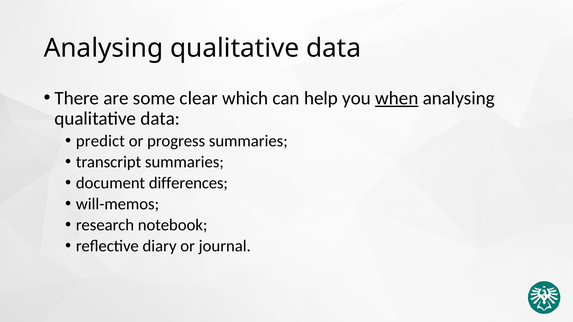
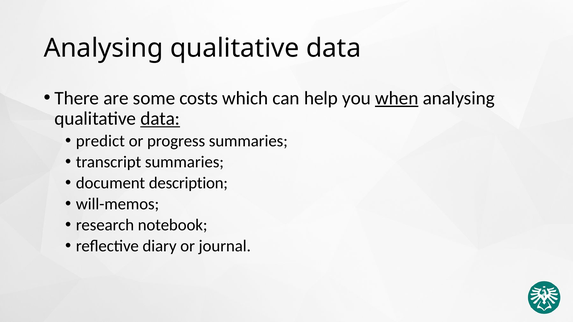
clear: clear -> costs (199, 98)
data underline: none -> present (160, 119)
differences: differences -> description (188, 183)
